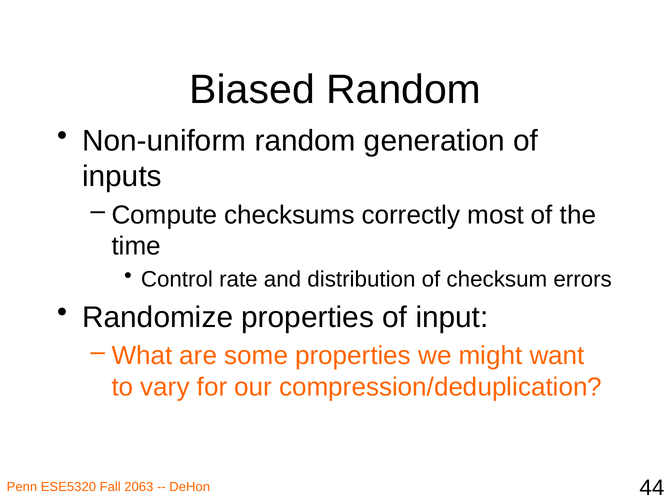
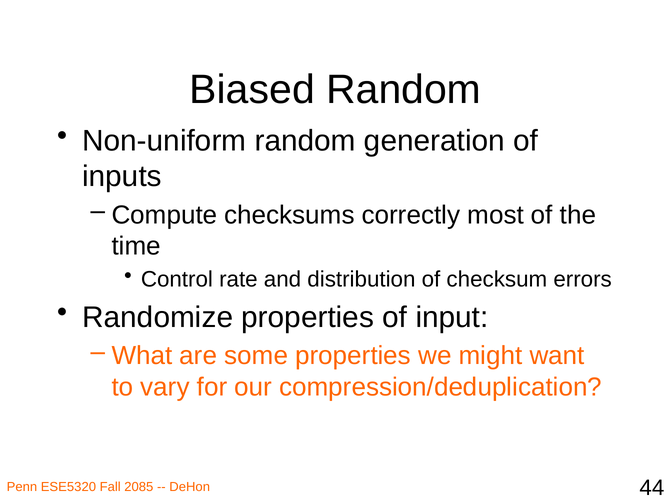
2063: 2063 -> 2085 (139, 487)
